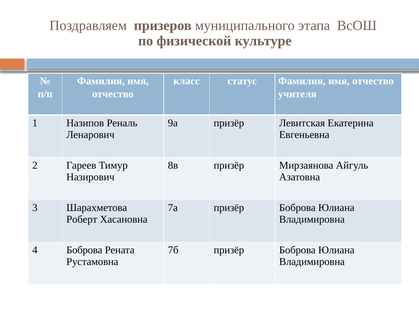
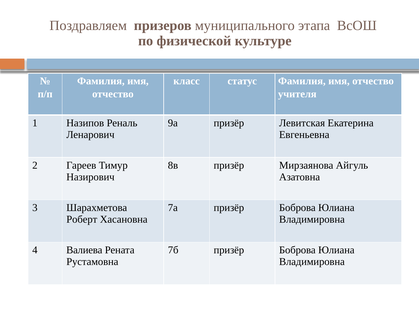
4 Боброва: Боброва -> Валиева (84, 250)
